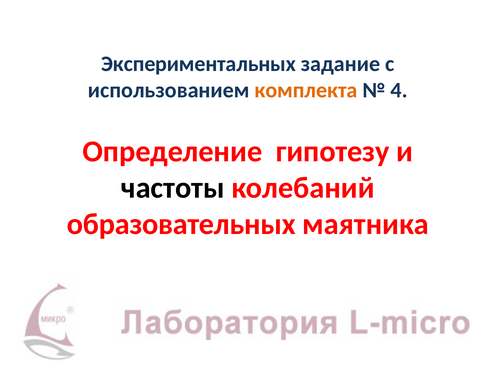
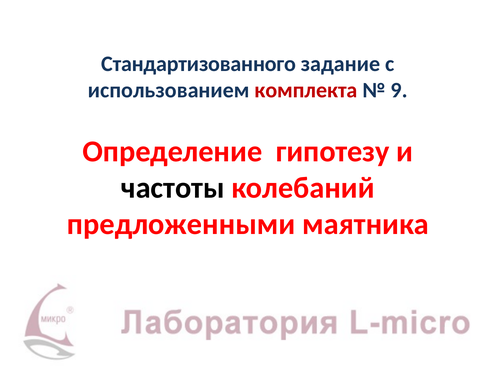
Экспериментальных: Экспериментальных -> Стандартизованного (199, 64)
комплекта colour: orange -> red (306, 90)
4: 4 -> 9 (399, 90)
образовательных: образовательных -> предложенными (181, 224)
